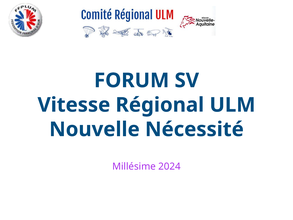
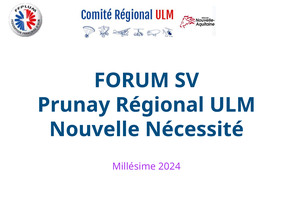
Vitesse: Vitesse -> Prunay (74, 105)
